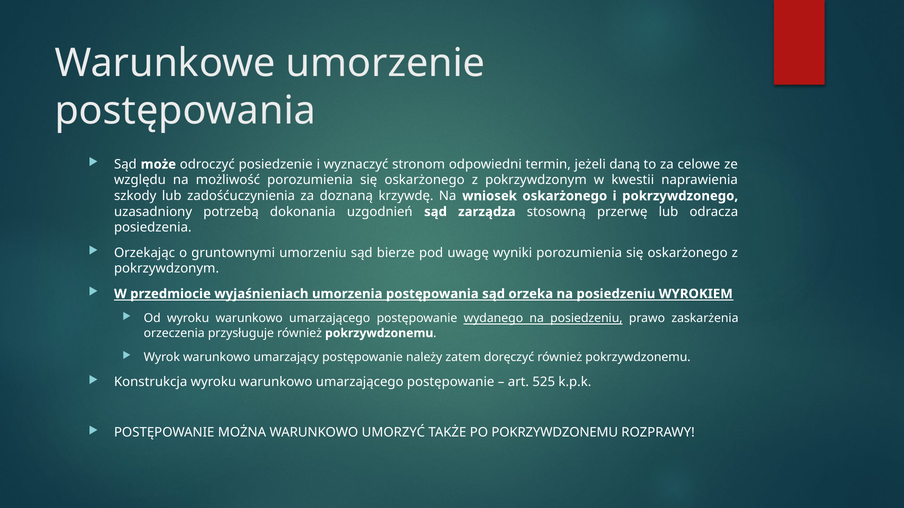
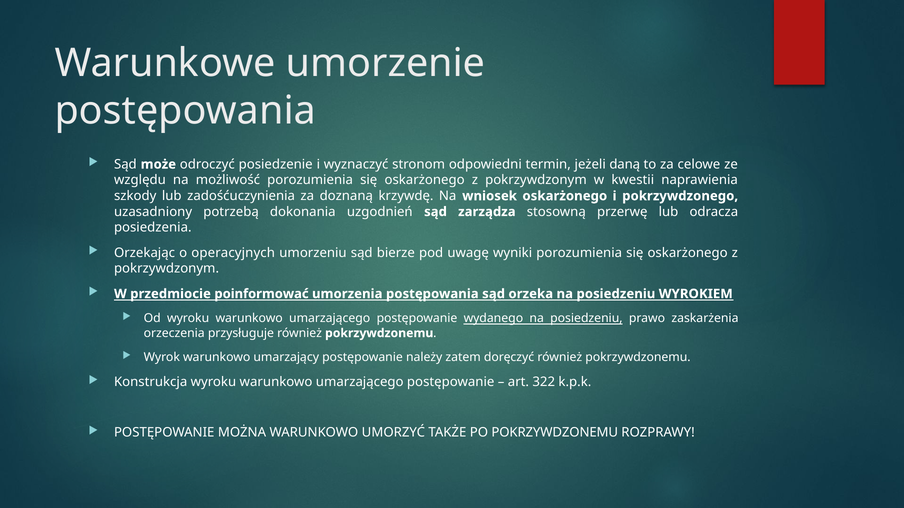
gruntownymi: gruntownymi -> operacyjnych (233, 253)
wyjaśnieniach: wyjaśnieniach -> poinformować (261, 294)
525: 525 -> 322 (544, 382)
